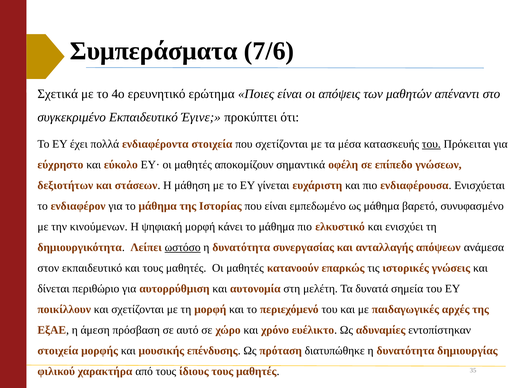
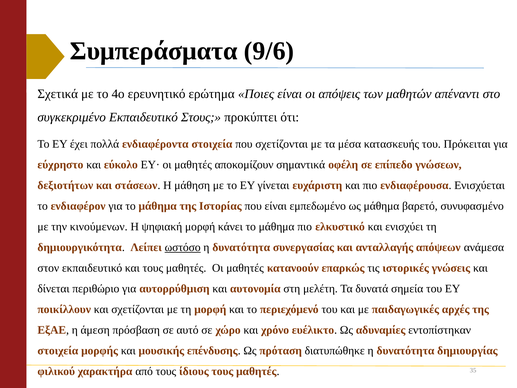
7/6: 7/6 -> 9/6 (269, 51)
Έγινε: Έγινε -> Στους (201, 117)
του underline: present -> none (431, 144)
